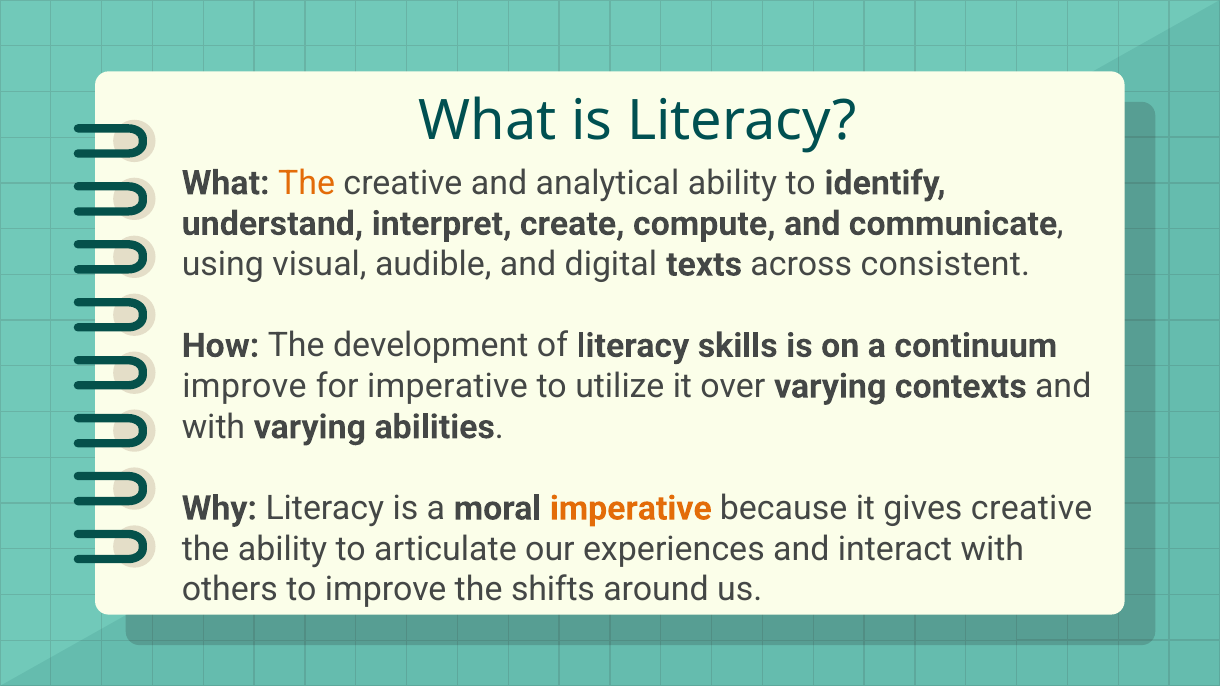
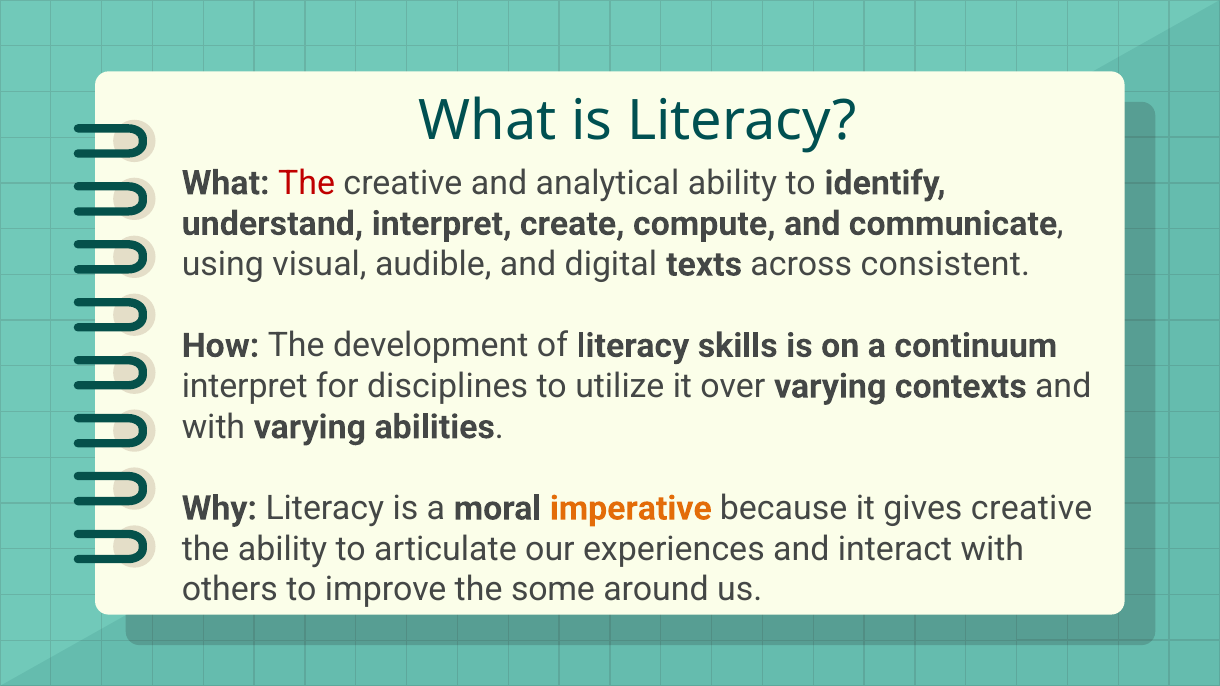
The colour: orange -> red (307, 183)
improve: improve -> interpret (245, 387)
for imperative: imperative -> disciplines (448, 387)
shifts: shifts -> some (553, 590)
